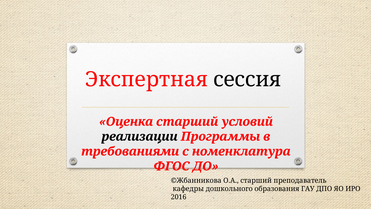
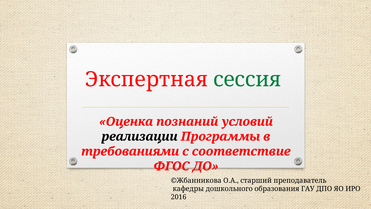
сессия colour: black -> green (247, 79)
Оценка старший: старший -> познаний (187, 121)
номенклатура: номенклатура -> соответствие (241, 151)
